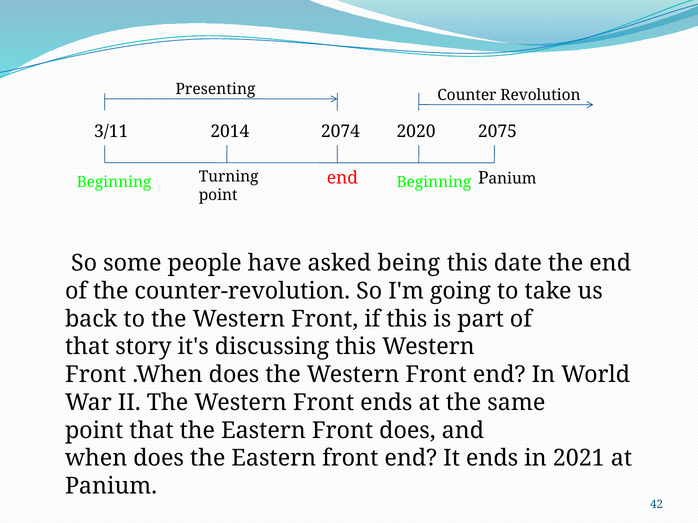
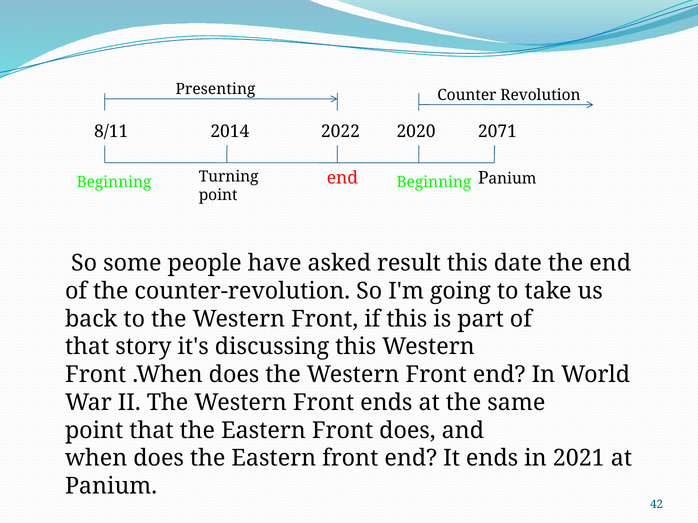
3/11: 3/11 -> 8/11 (111, 131)
2074: 2074 -> 2022 (340, 131)
2075: 2075 -> 2071 (497, 131)
being: being -> result (409, 263)
